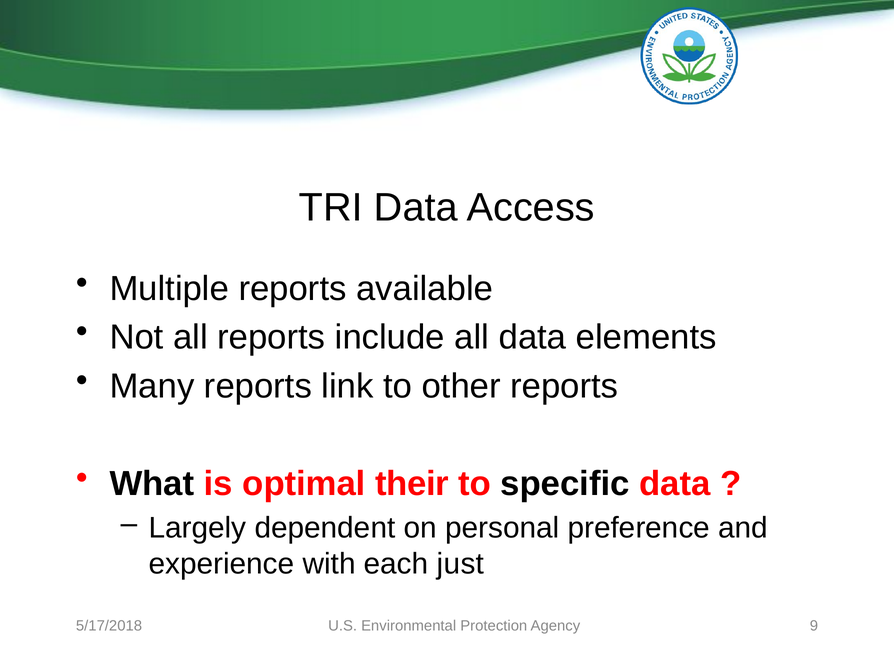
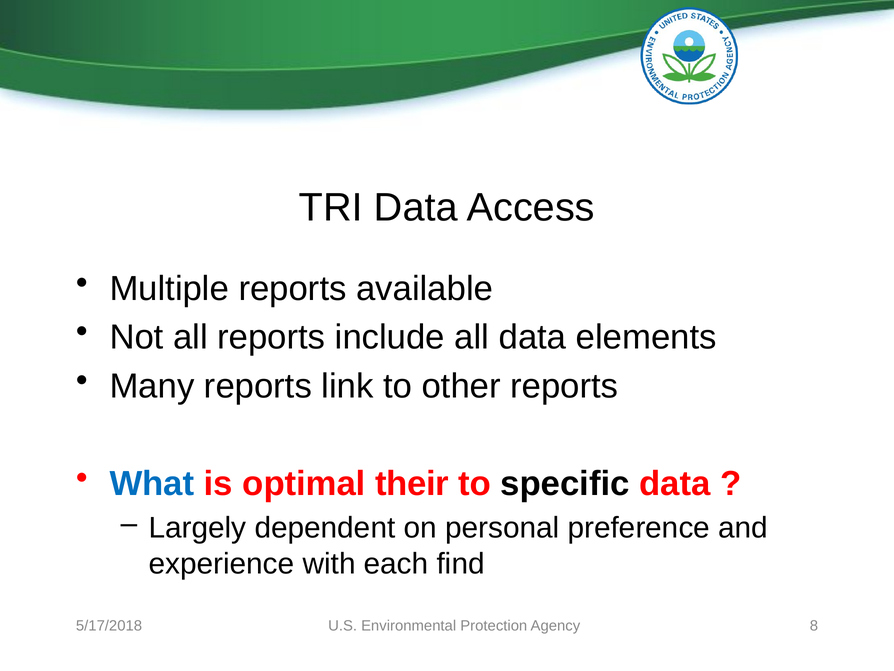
What colour: black -> blue (152, 483)
just: just -> find (461, 563)
9: 9 -> 8 (814, 625)
